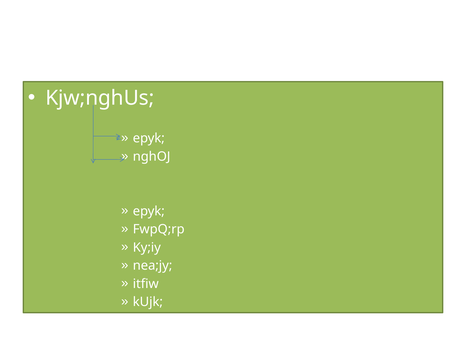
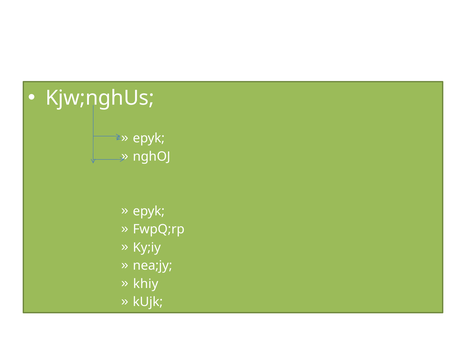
itfiw: itfiw -> khiy (146, 283)
